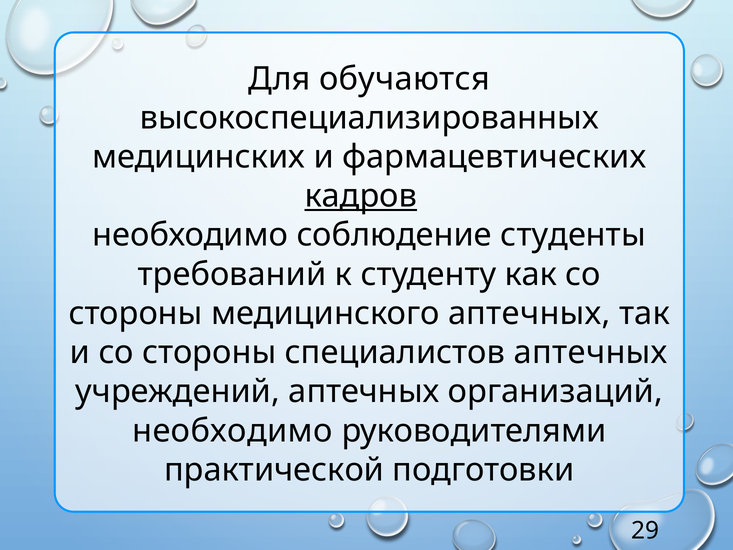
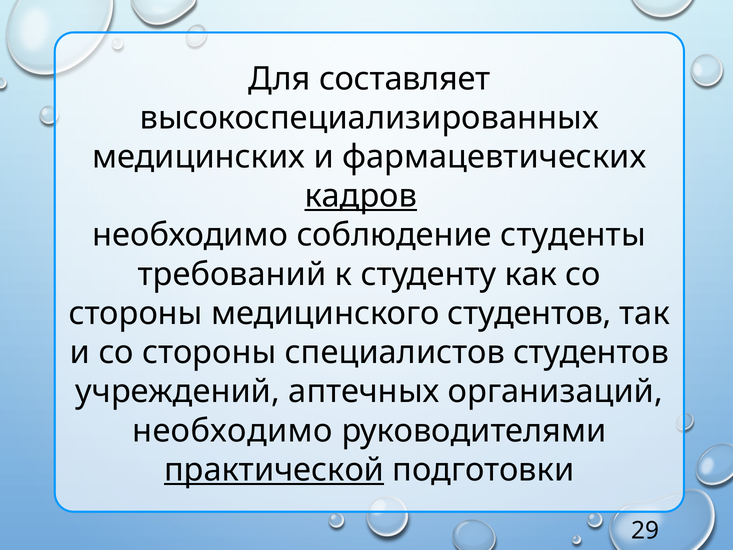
обучаются: обучаются -> составляет (405, 79)
медицинского аптечных: аптечных -> студентов (530, 313)
специалистов аптечных: аптечных -> студентов (591, 352)
практической underline: none -> present (274, 470)
